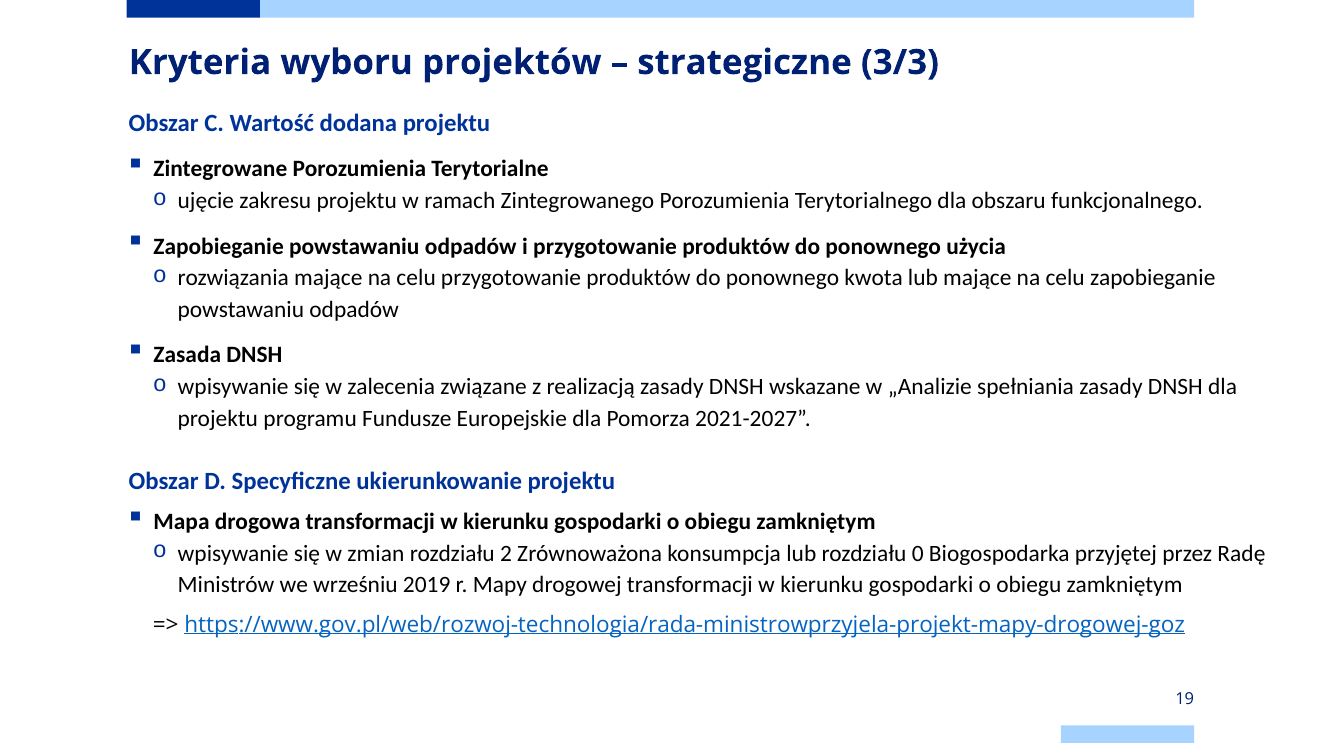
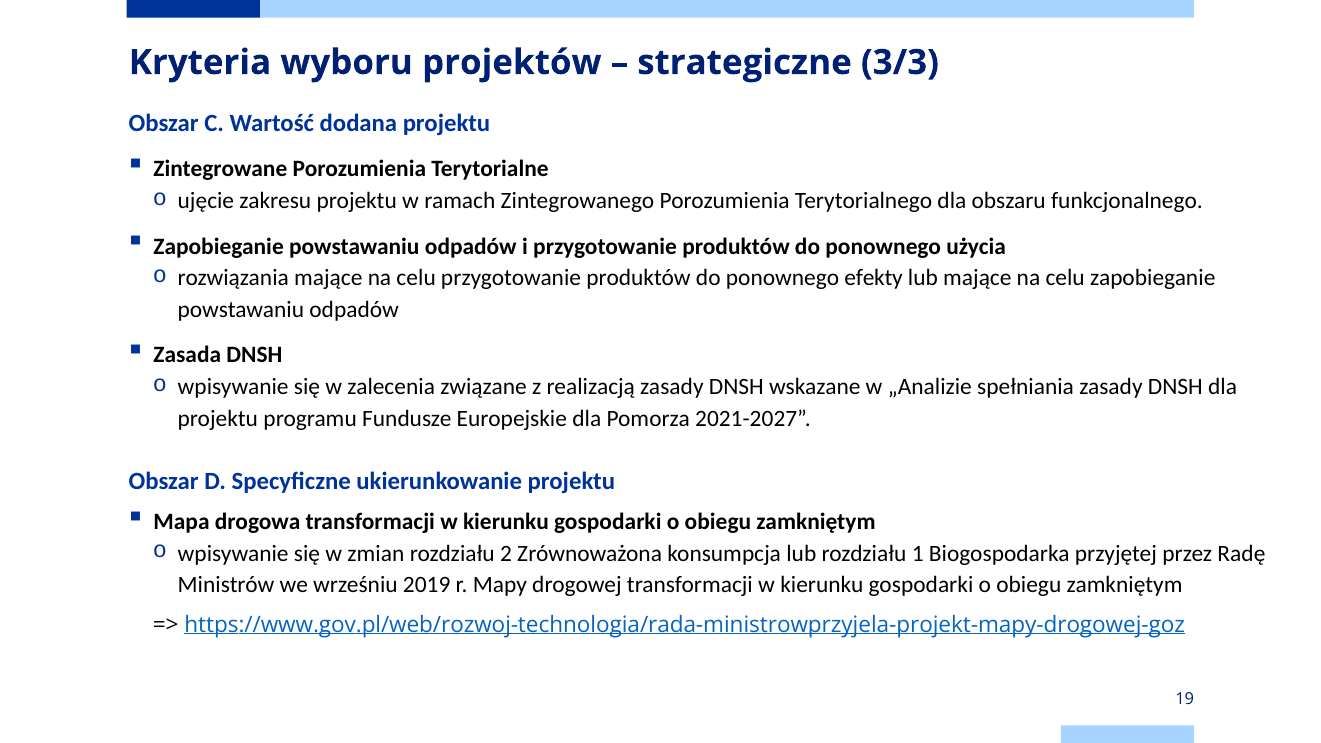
kwota: kwota -> efekty (874, 278)
0: 0 -> 1 (918, 553)
